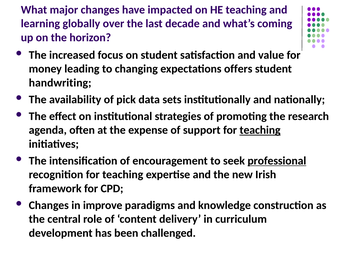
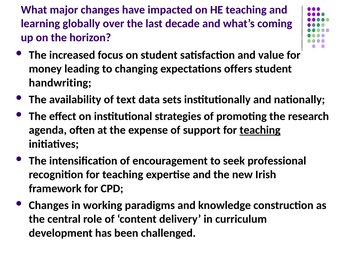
pick: pick -> text (126, 100)
professional underline: present -> none (277, 161)
improve: improve -> working (103, 205)
